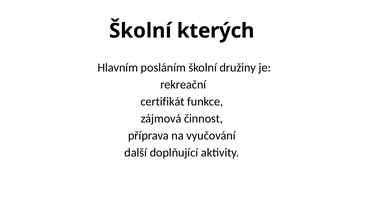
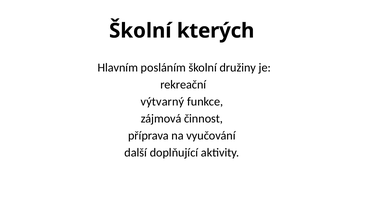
certifikát: certifikát -> výtvarný (162, 101)
